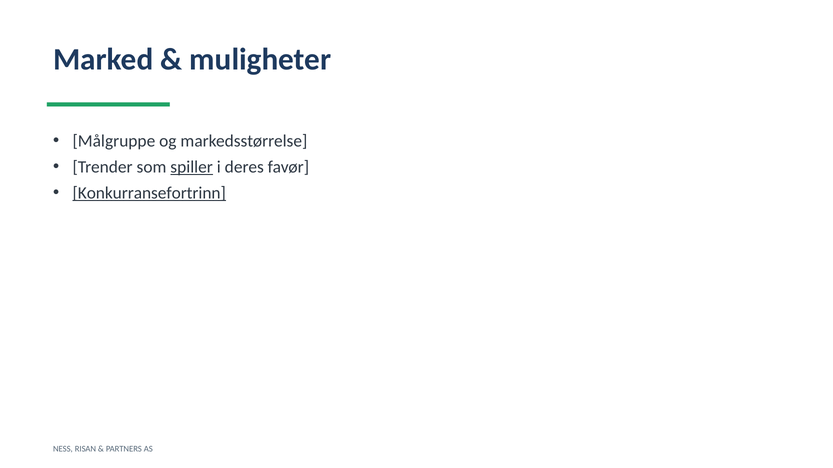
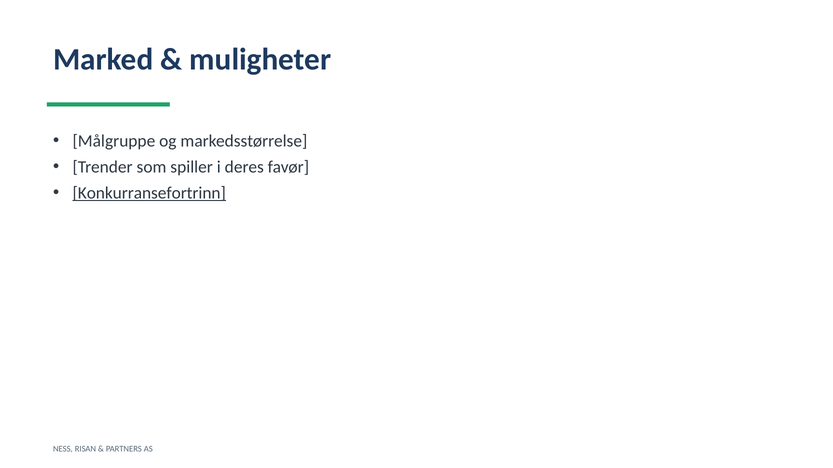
spiller underline: present -> none (192, 167)
